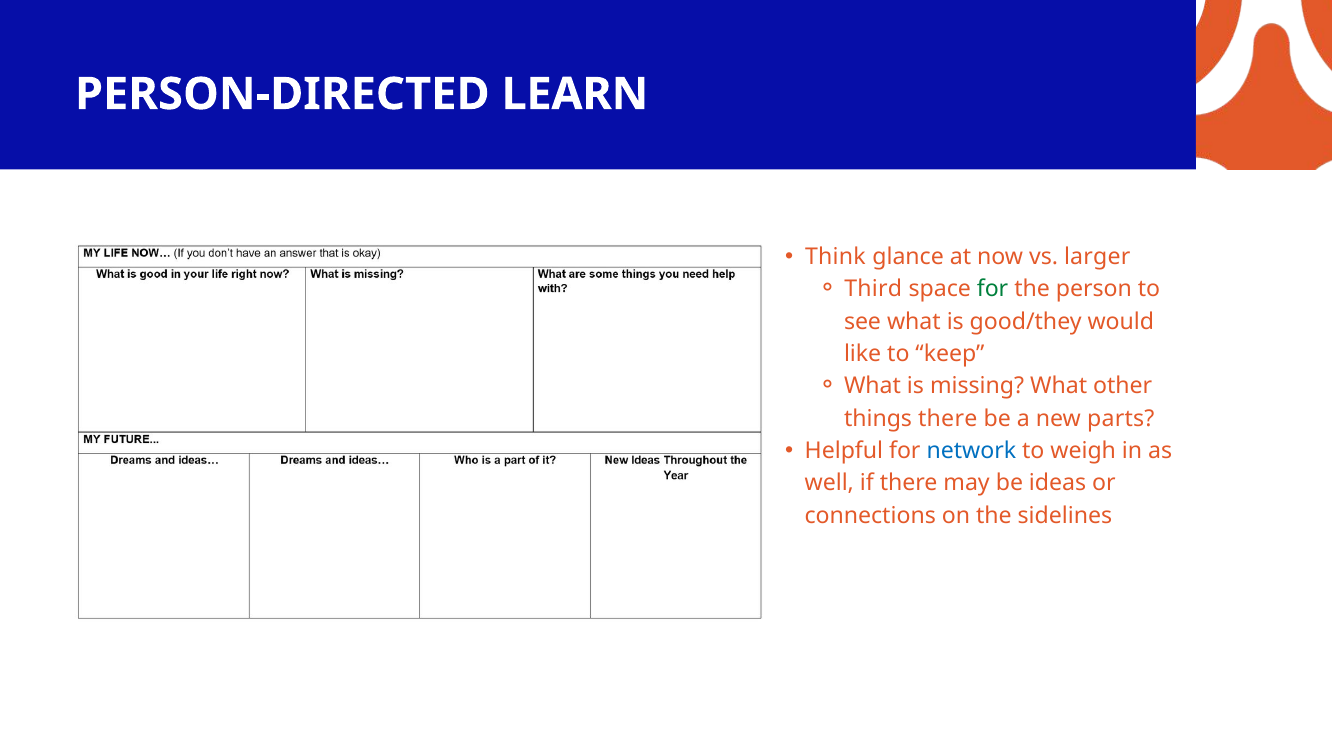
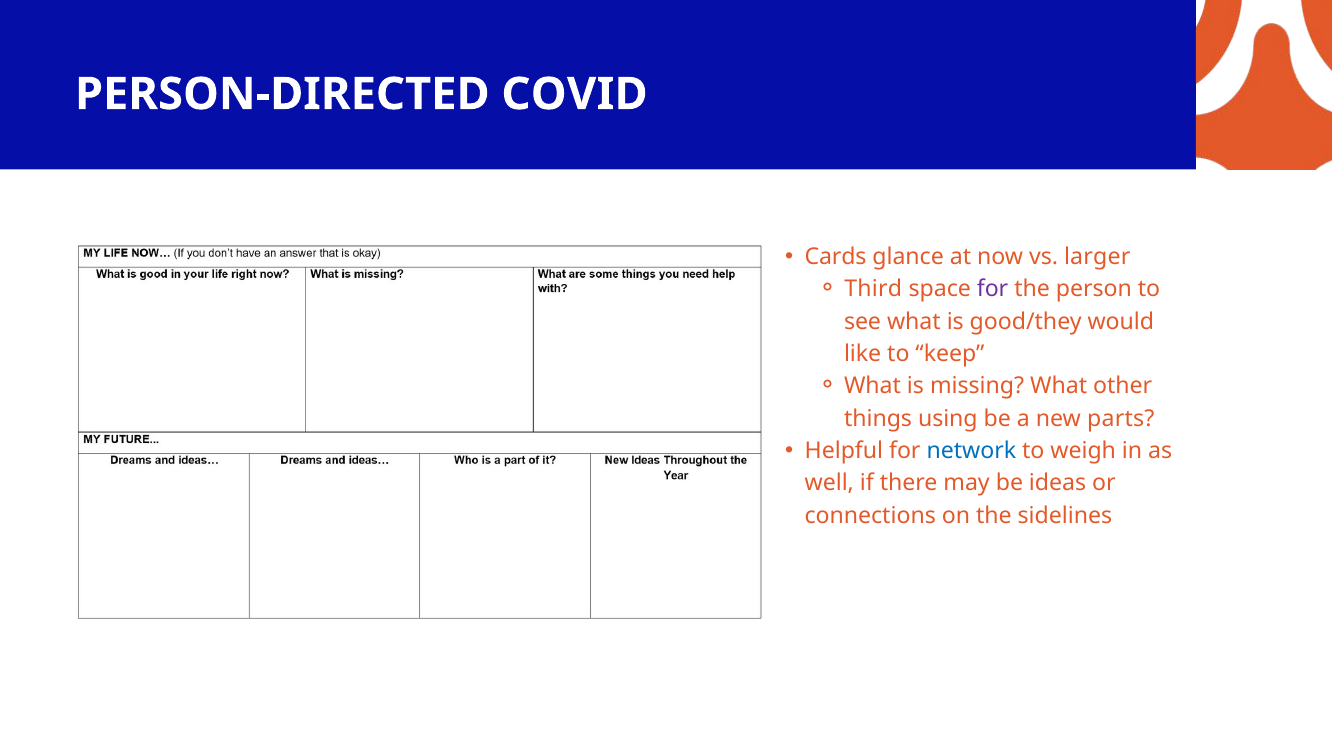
LEARN: LEARN -> COVID (575, 94)
Think: Think -> Cards (836, 257)
for colour: green -> purple (993, 289)
things there: there -> using (948, 419)
